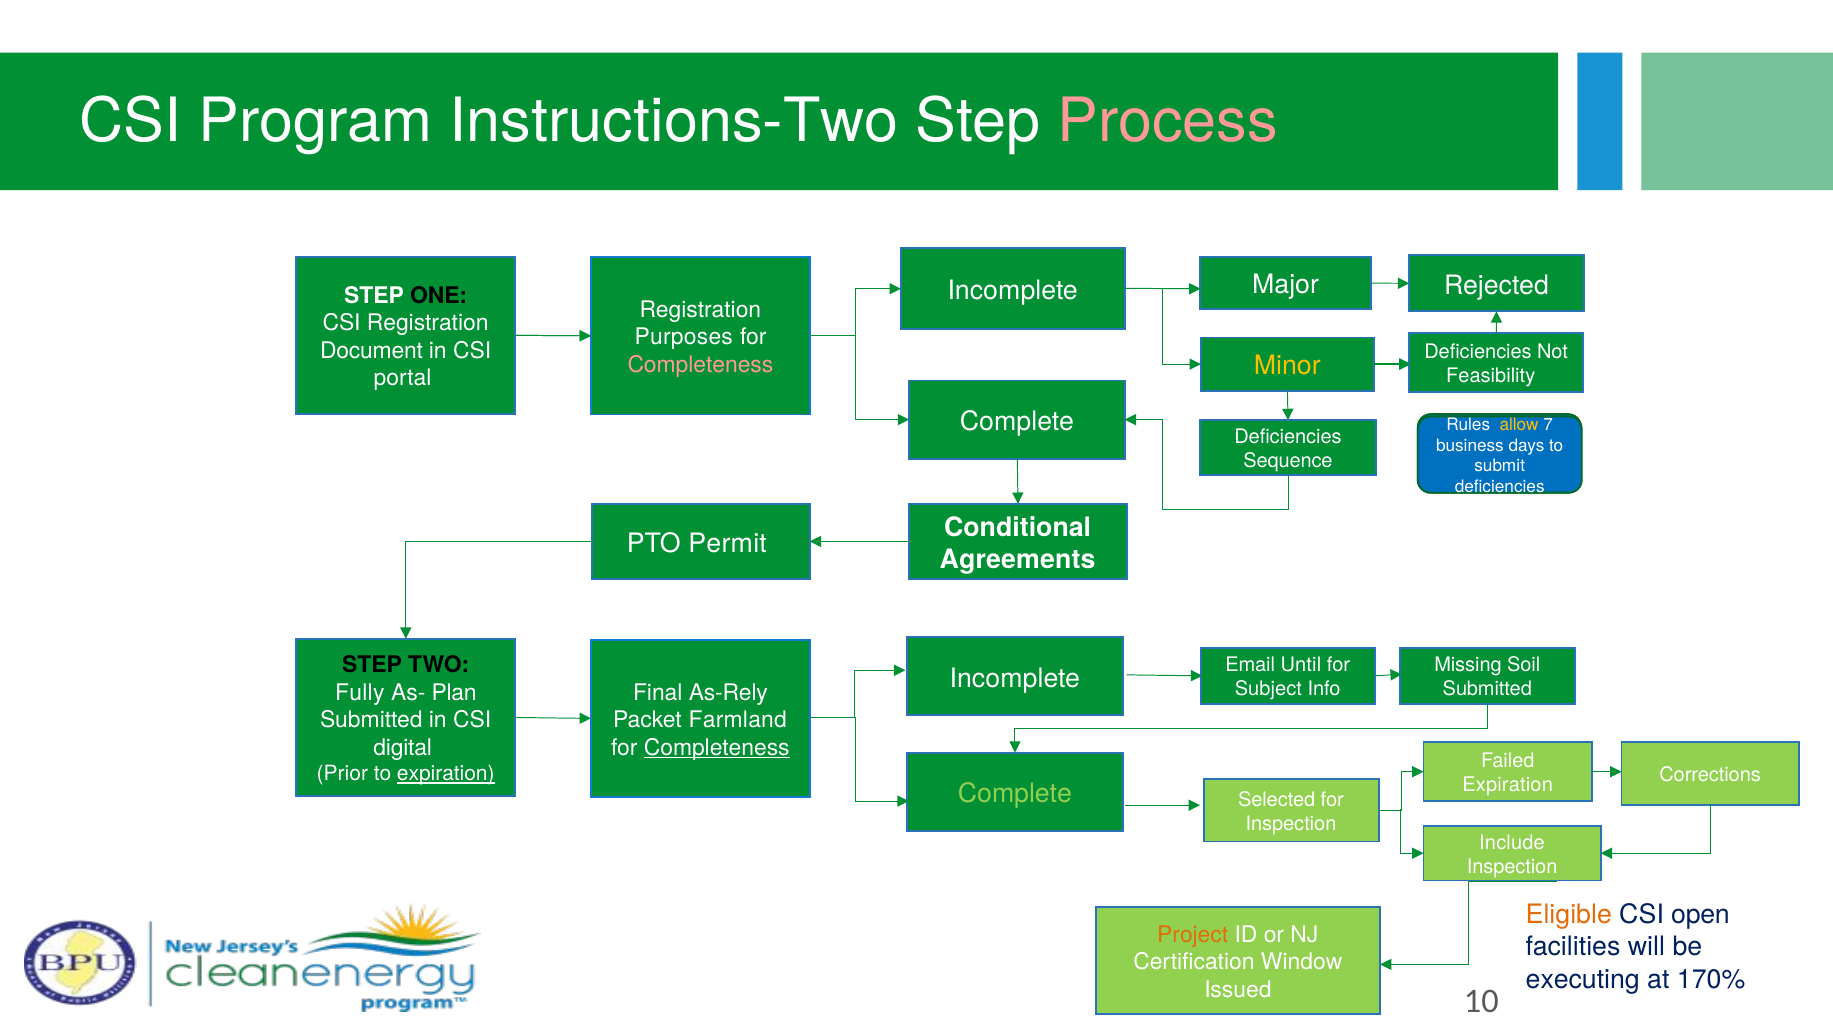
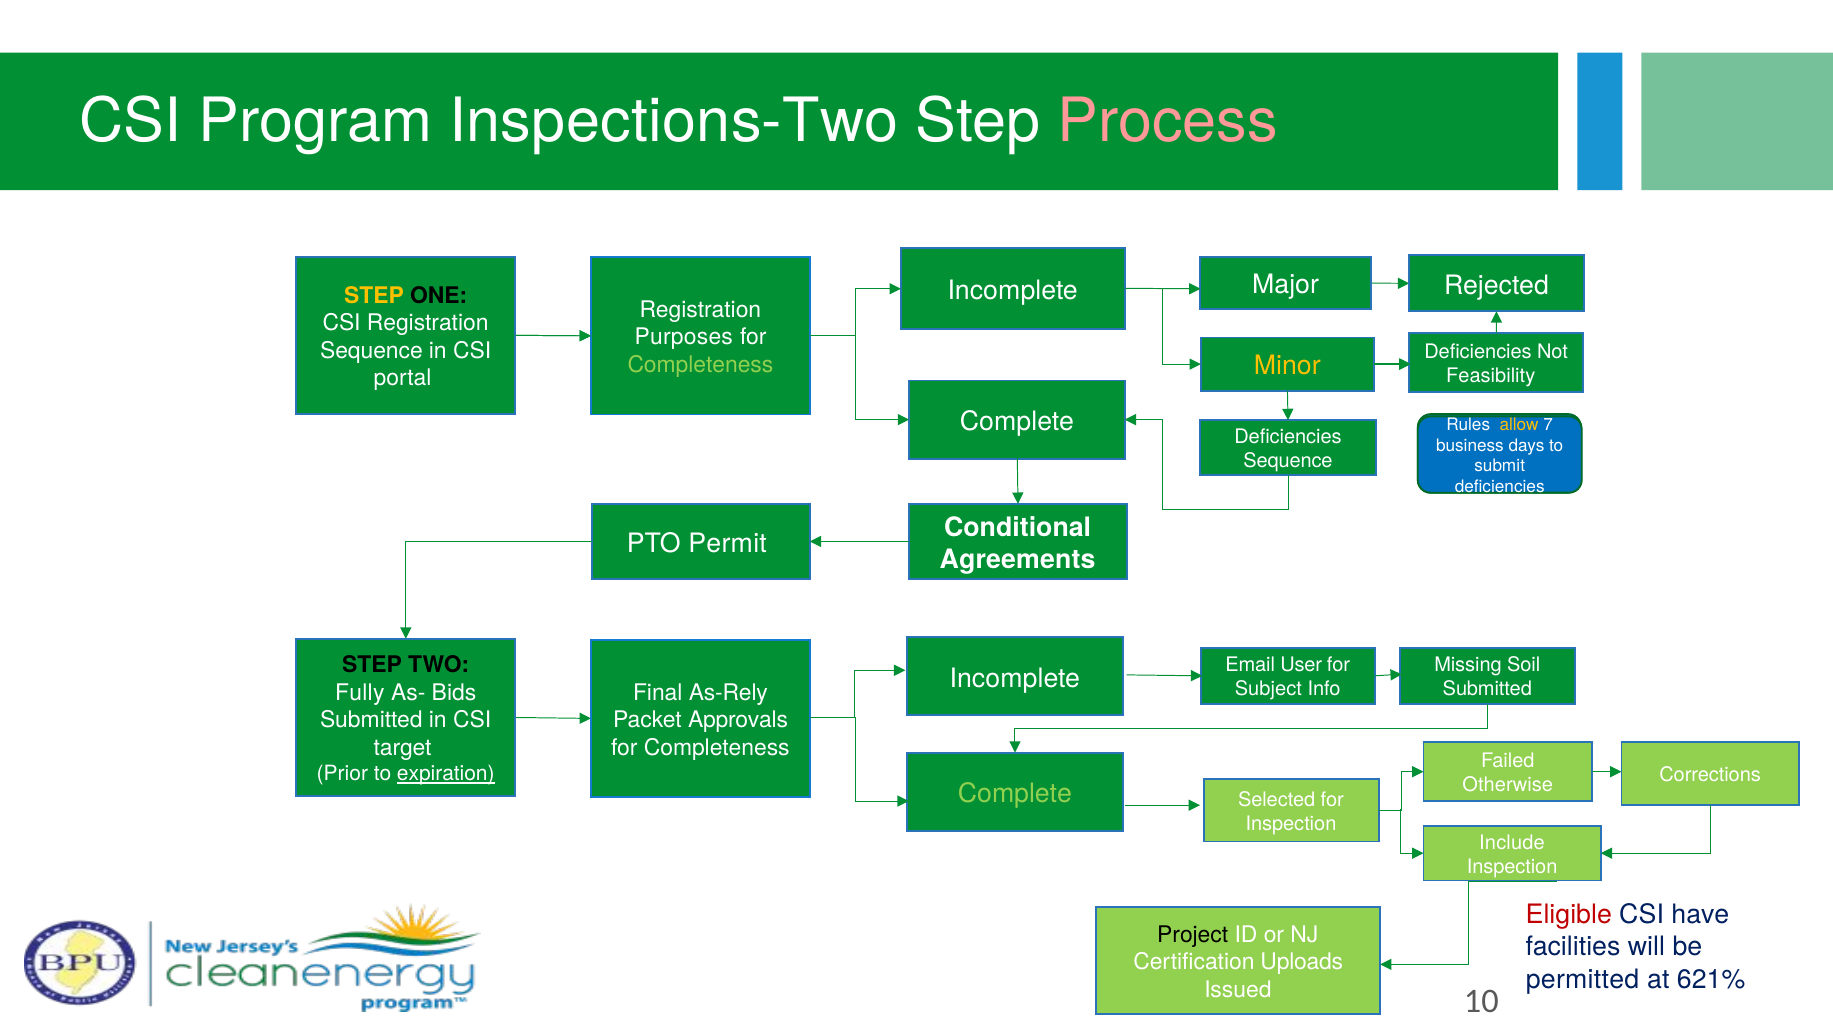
Instructions-Two: Instructions-Two -> Inspections-Two (674, 121)
STEP colour: white -> yellow (374, 296)
Document: Document -> Sequence (371, 351)
Completeness colour: pink -> light green (700, 365)
Until: Until -> User (1301, 665)
Plan: Plan -> Bids (454, 693)
Farmland: Farmland -> Approvals (738, 720)
Completeness underline: present -> none (717, 748)
digital: digital -> target (403, 748)
Expiration: Expiration -> Otherwise (1508, 785)
Eligible colour: orange -> red (1569, 915)
open: open -> have (1700, 915)
Project colour: orange -> black (1193, 935)
Window: Window -> Uploads (1302, 962)
executing: executing -> permitted (1583, 979)
170%: 170% -> 621% (1711, 979)
